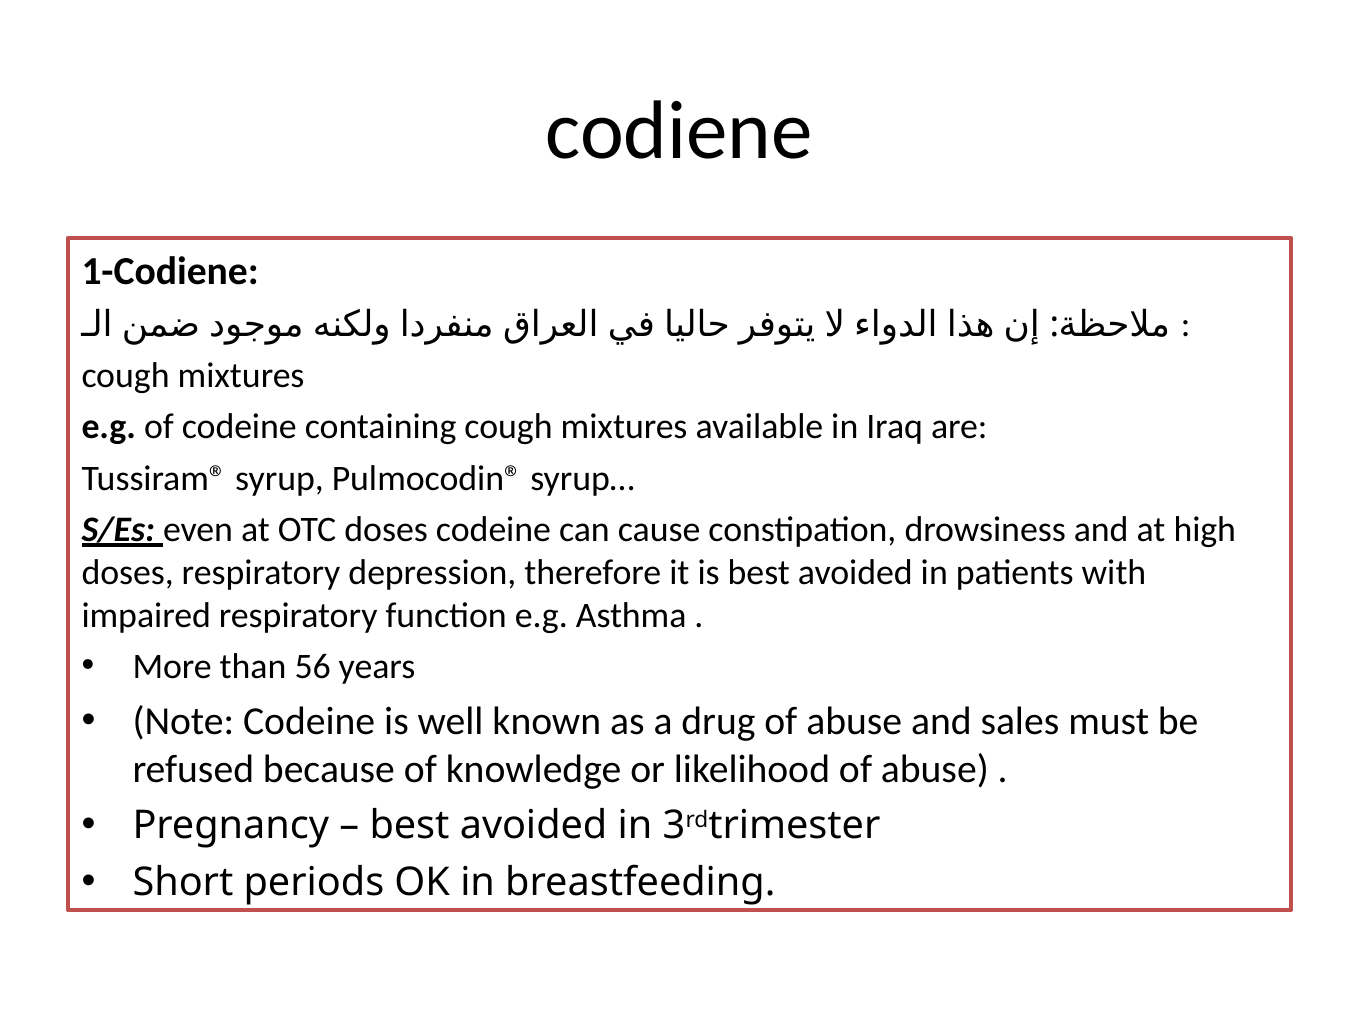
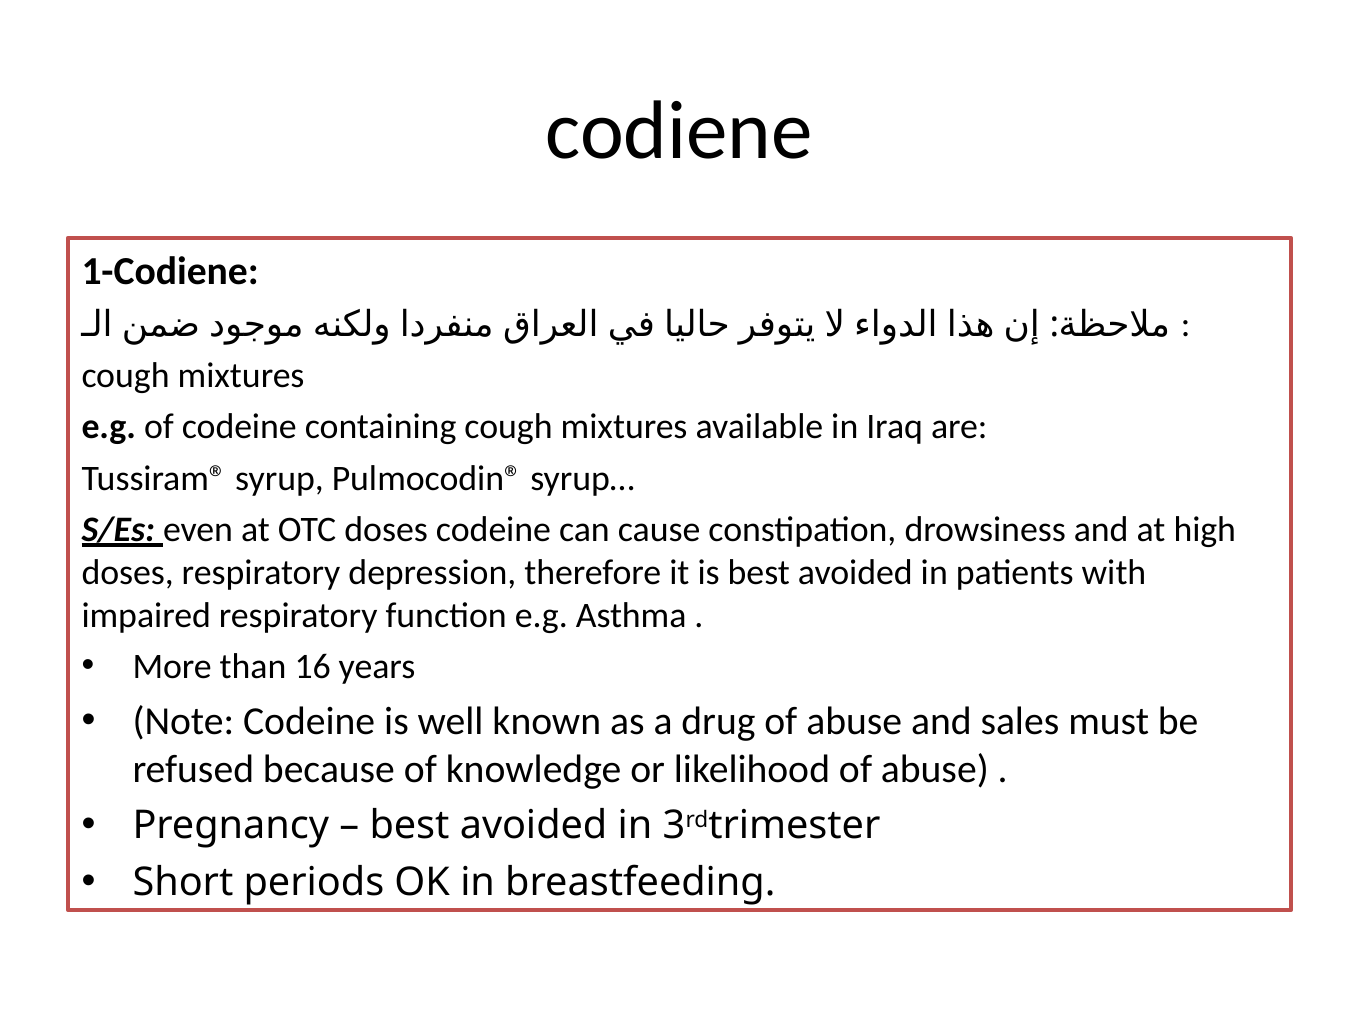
56: 56 -> 16 (313, 667)
